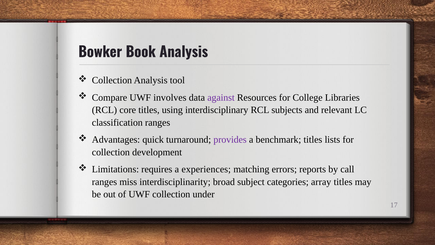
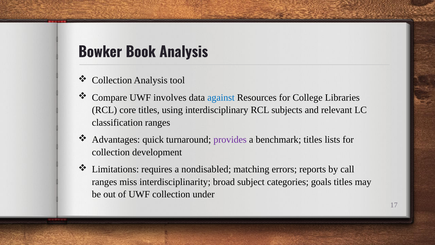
against colour: purple -> blue (221, 98)
experiences: experiences -> nondisabled (206, 169)
array: array -> goals (321, 182)
